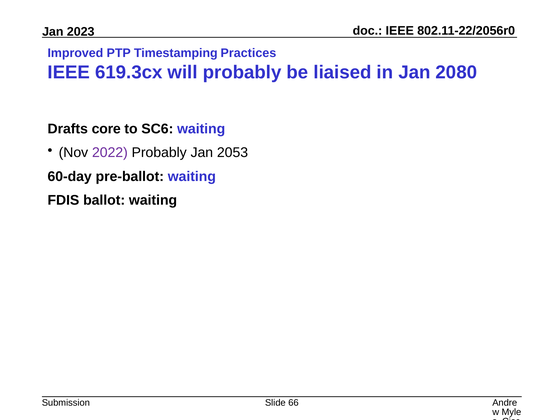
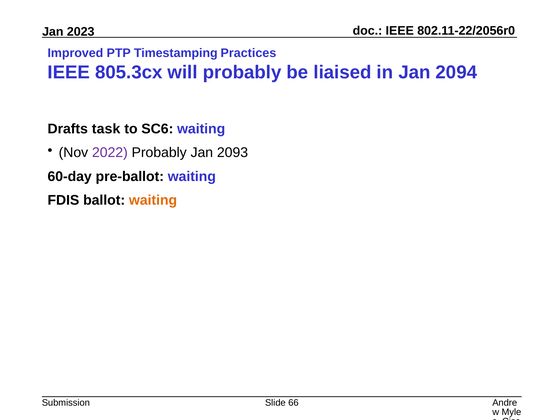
619.3cx: 619.3cx -> 805.3cx (129, 72)
2080: 2080 -> 2094 (456, 72)
core: core -> task (106, 129)
2053: 2053 -> 2093 (233, 152)
waiting colour: black -> orange (153, 200)
